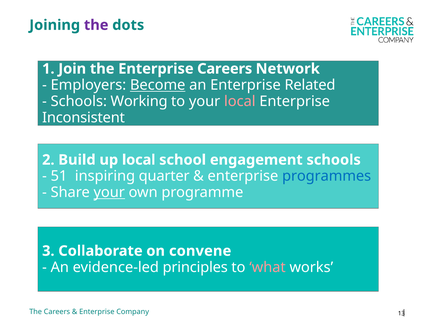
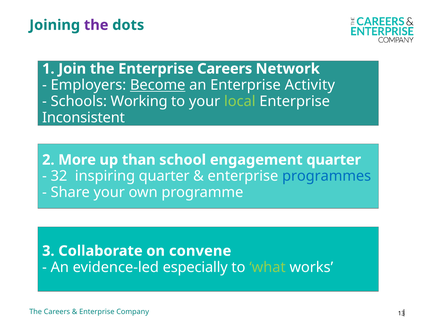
Related: Related -> Activity (310, 85)
local colour: pink -> light green (240, 101)
Build: Build -> More (77, 160)
up local: local -> than (139, 160)
engagement schools: schools -> quarter (334, 160)
51: 51 -> 32 (59, 176)
your underline: present -> none (109, 192)
principles: principles -> especially (195, 267)
what colour: pink -> light green (268, 267)
